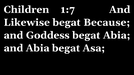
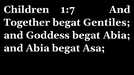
Likewise: Likewise -> Together (27, 23)
Because: Because -> Gentiles (107, 23)
